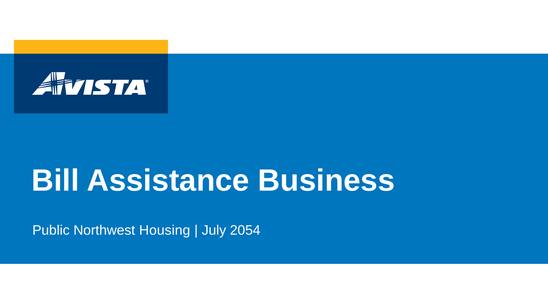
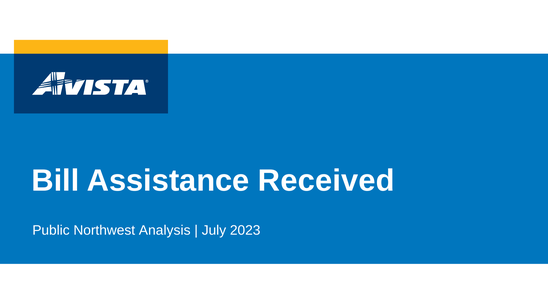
Business: Business -> Received (326, 181)
Housing: Housing -> Analysis (165, 230)
2054: 2054 -> 2023 (245, 230)
